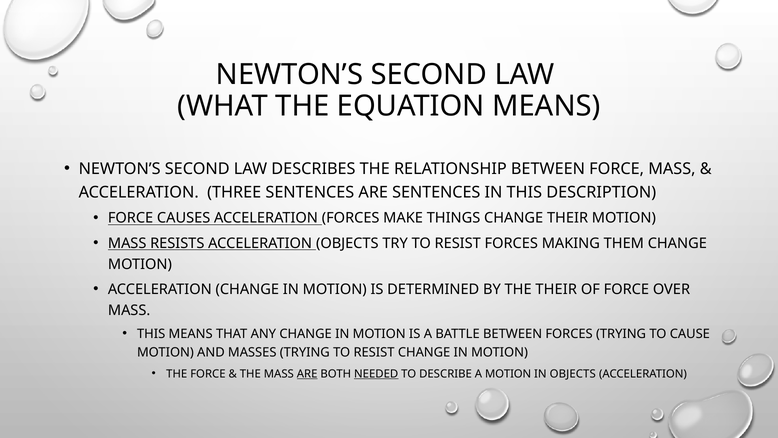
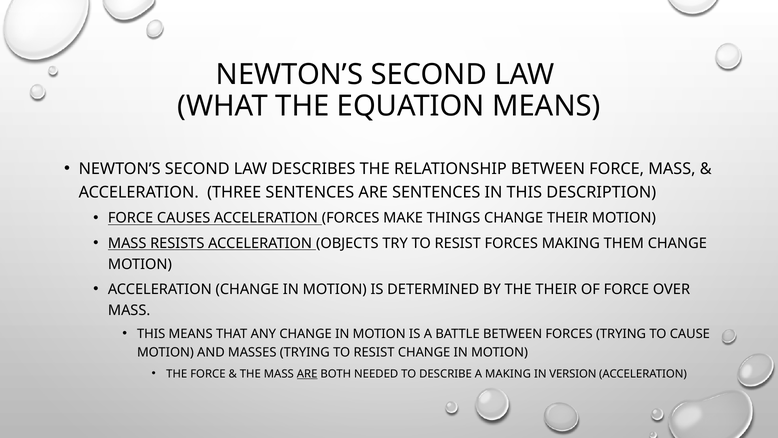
NEEDED underline: present -> none (376, 373)
A MOTION: MOTION -> MAKING (508, 373)
IN OBJECTS: OBJECTS -> VERSION (573, 373)
